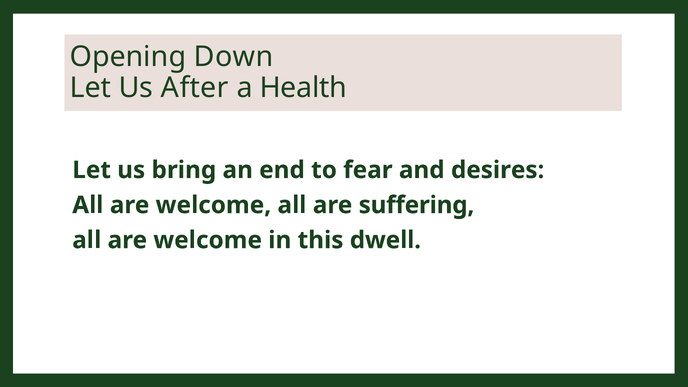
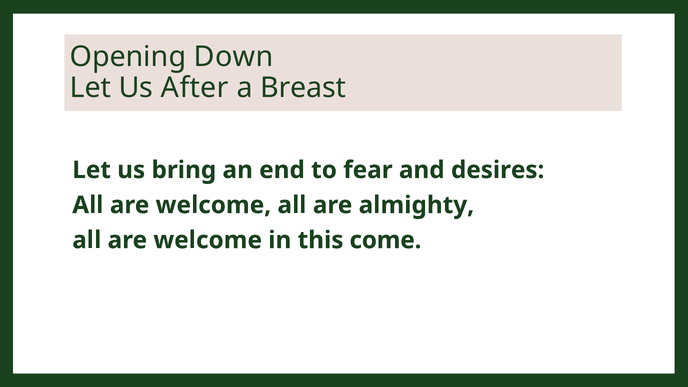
Health: Health -> Breast (303, 88)
suffering: suffering -> almighty (416, 205)
dwell: dwell -> come (385, 240)
